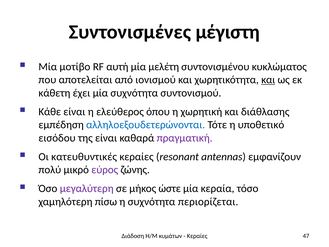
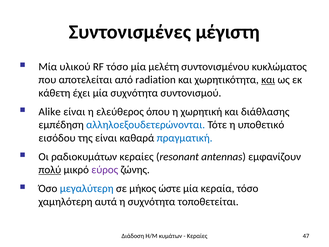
μοτίβο: μοτίβο -> υλικού (75, 67)
RF αυτή: αυτή -> τόσο (117, 67)
ιονισμού: ιονισμού -> radiation (156, 80)
Κάθε: Κάθε -> Alike (50, 112)
πραγματική colour: purple -> blue (185, 138)
κατευθυντικές: κατευθυντικές -> ραδιοκυμάτων (84, 156)
πολύ underline: none -> present (50, 170)
μεγαλύτερη colour: purple -> blue (87, 188)
πίσω: πίσω -> αυτά (106, 201)
περιορίζεται: περιορίζεται -> τοποθετείται (208, 201)
